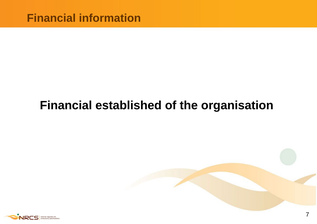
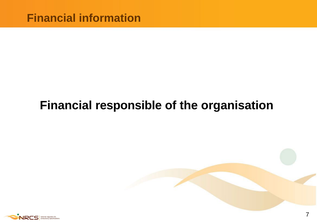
established: established -> responsible (129, 106)
